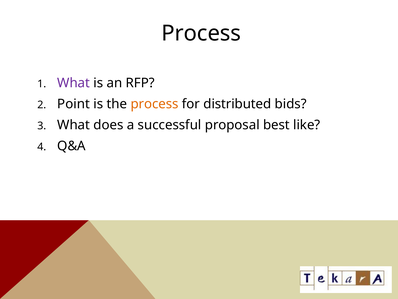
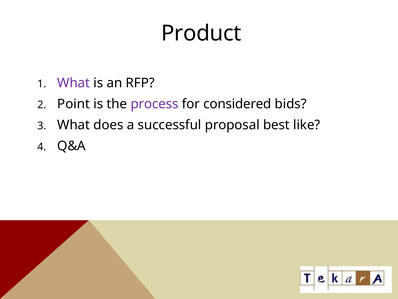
Process: Process -> Product (201, 33)
process colour: orange -> purple (155, 104)
distributed: distributed -> considered (237, 104)
